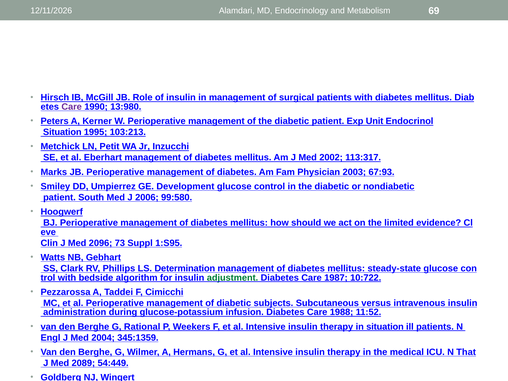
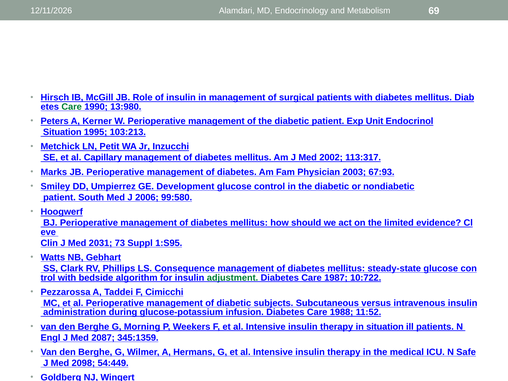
Care colour: purple -> green (72, 107)
Eberhart: Eberhart -> Capillary (103, 158)
2096: 2096 -> 2031 (101, 243)
Determination: Determination -> Consequence (185, 268)
Rational: Rational -> Morning (142, 327)
2004: 2004 -> 2087 (103, 338)
That: That -> Safe (466, 352)
2089: 2089 -> 2098 (83, 363)
